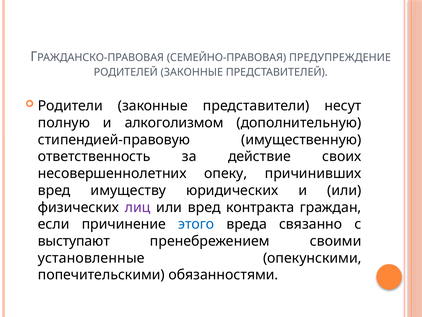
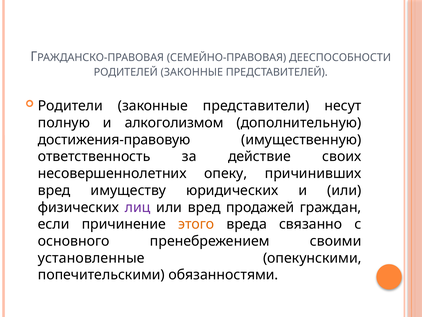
ПРЕДУПРЕЖДЕНИЕ: ПРЕДУПРЕЖДЕНИЕ -> ДЕЕСПОСОБНОСТИ (340, 58)
стипендией-правовую: стипендией-правовую -> достижения-правовую (114, 140)
контракта: контракта -> продажей (260, 207)
этого colour: blue -> orange (196, 224)
выступают: выступают -> основного (74, 241)
